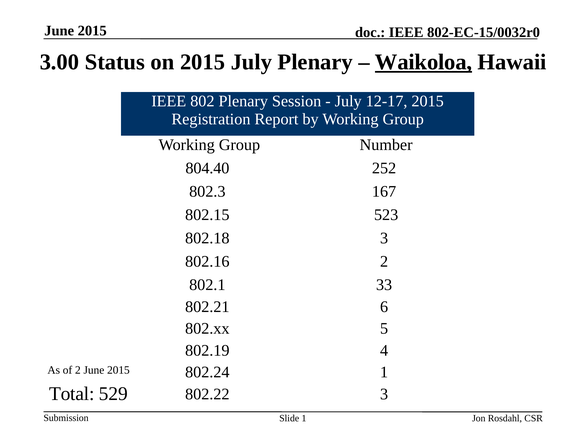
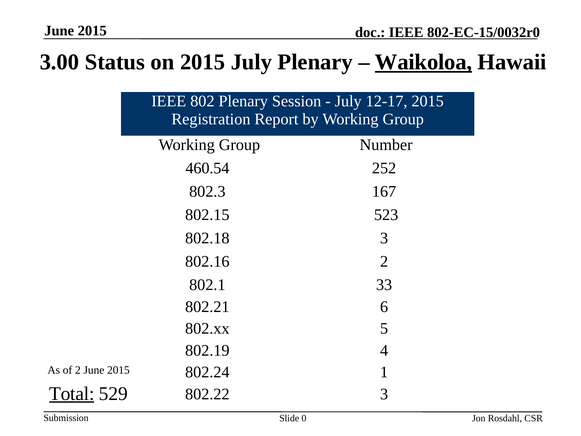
804.40: 804.40 -> 460.54 (207, 168)
Total underline: none -> present (72, 393)
Slide 1: 1 -> 0 (304, 418)
